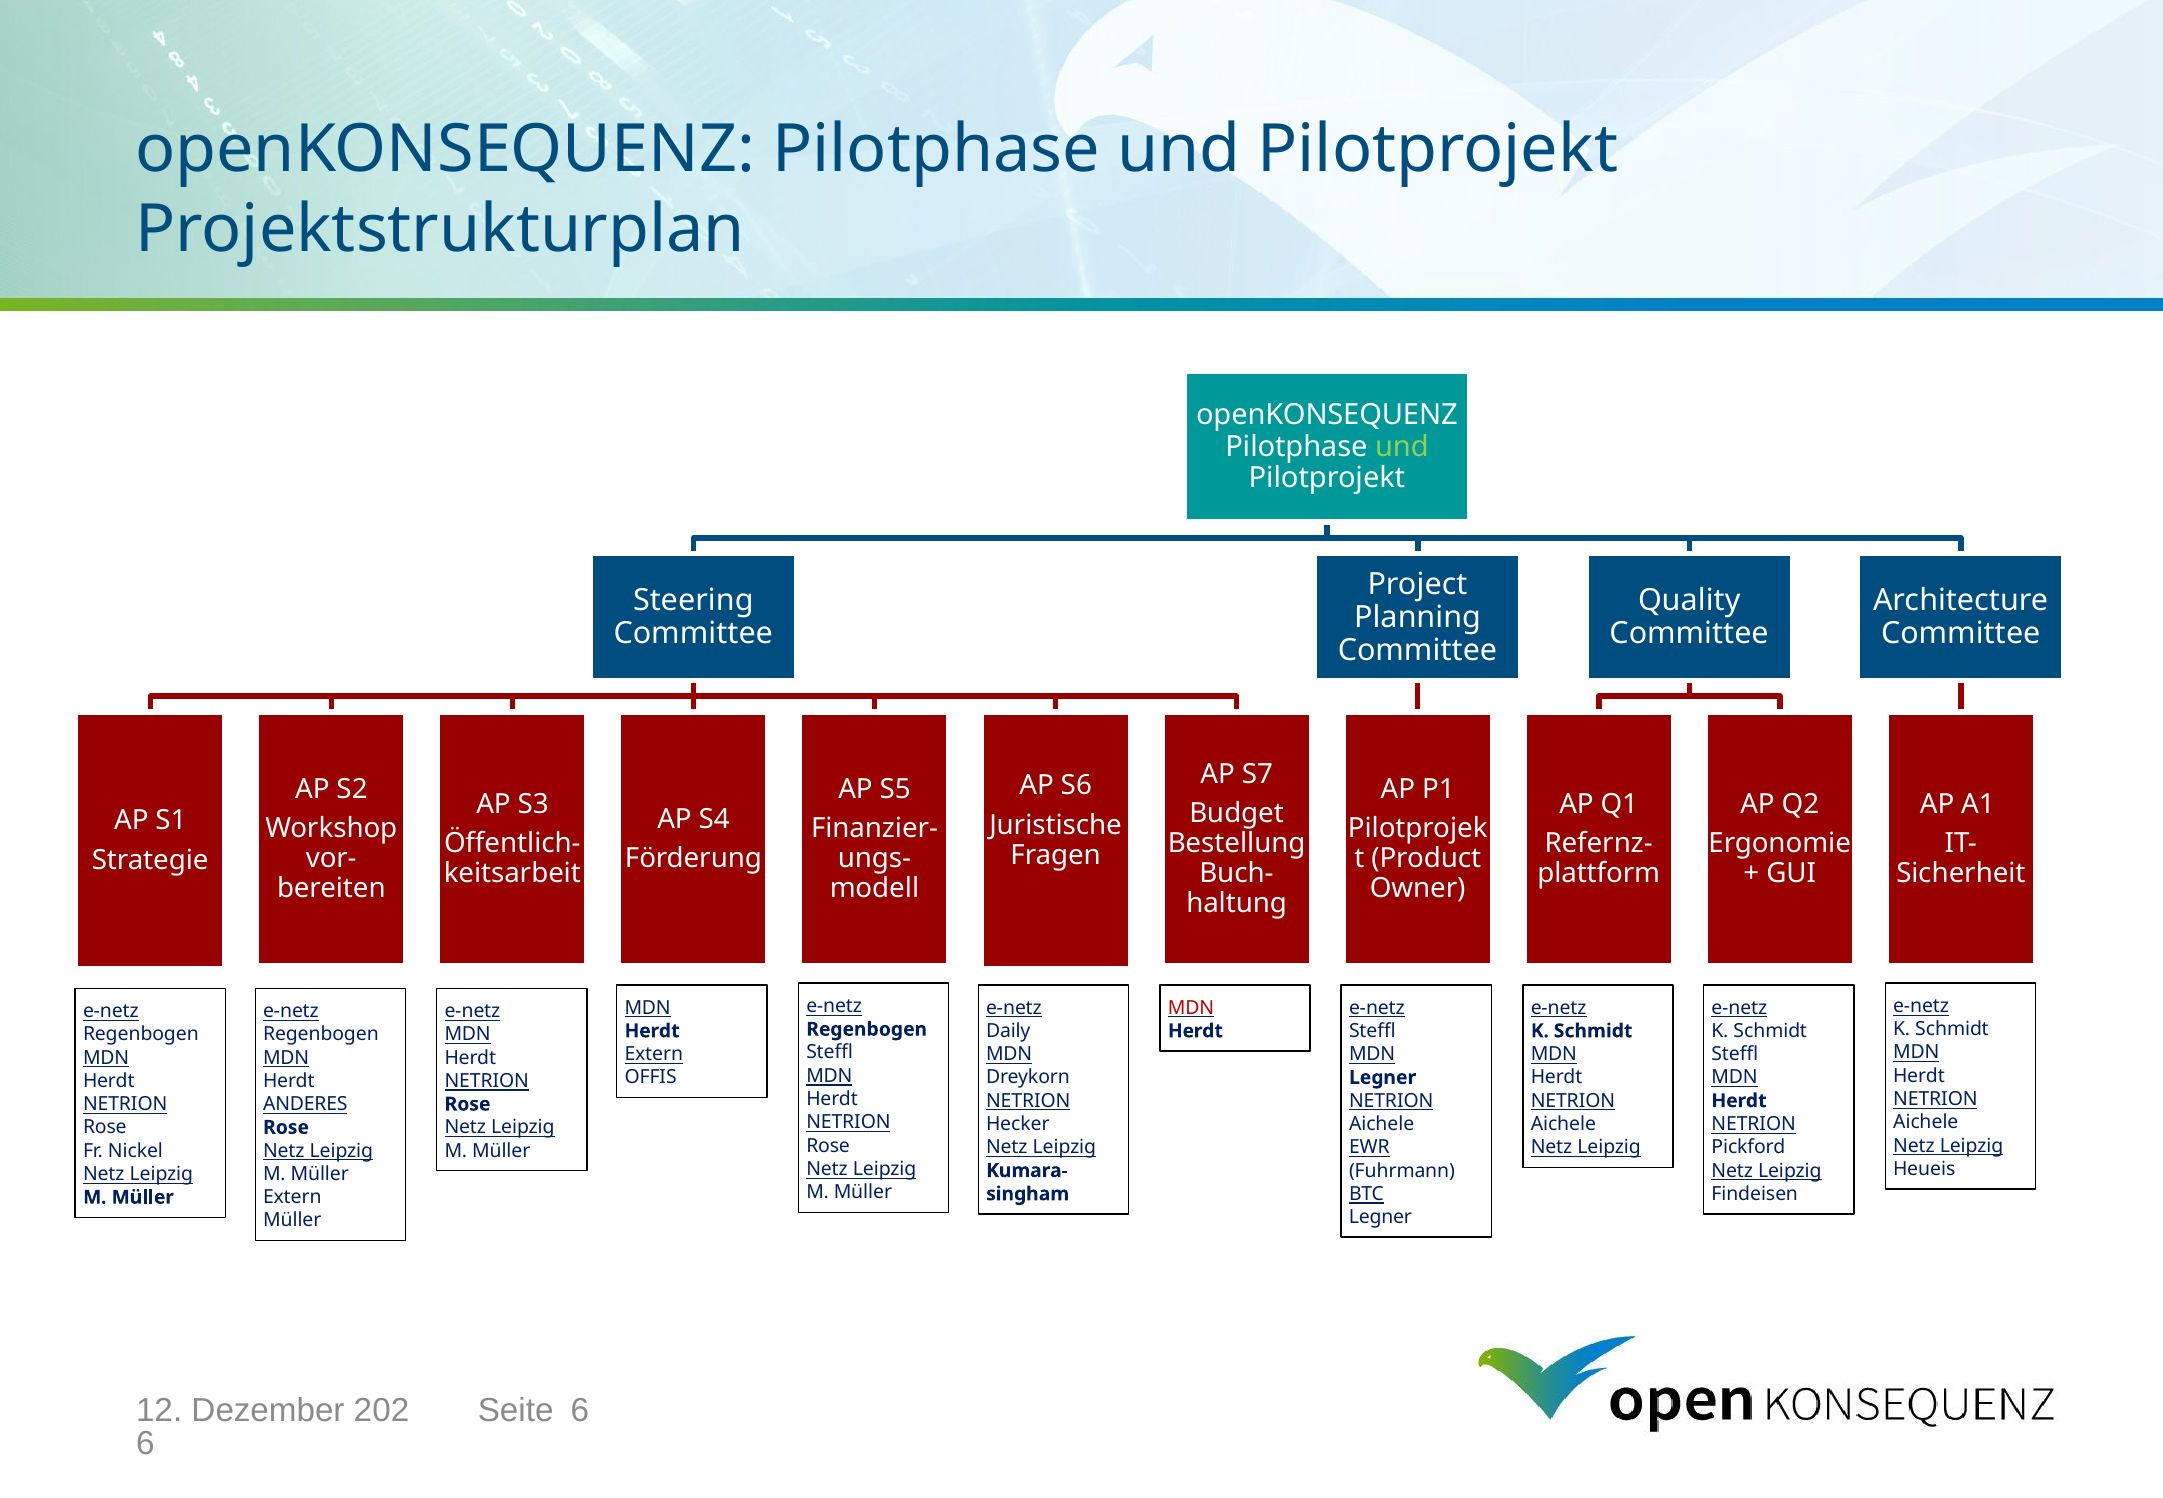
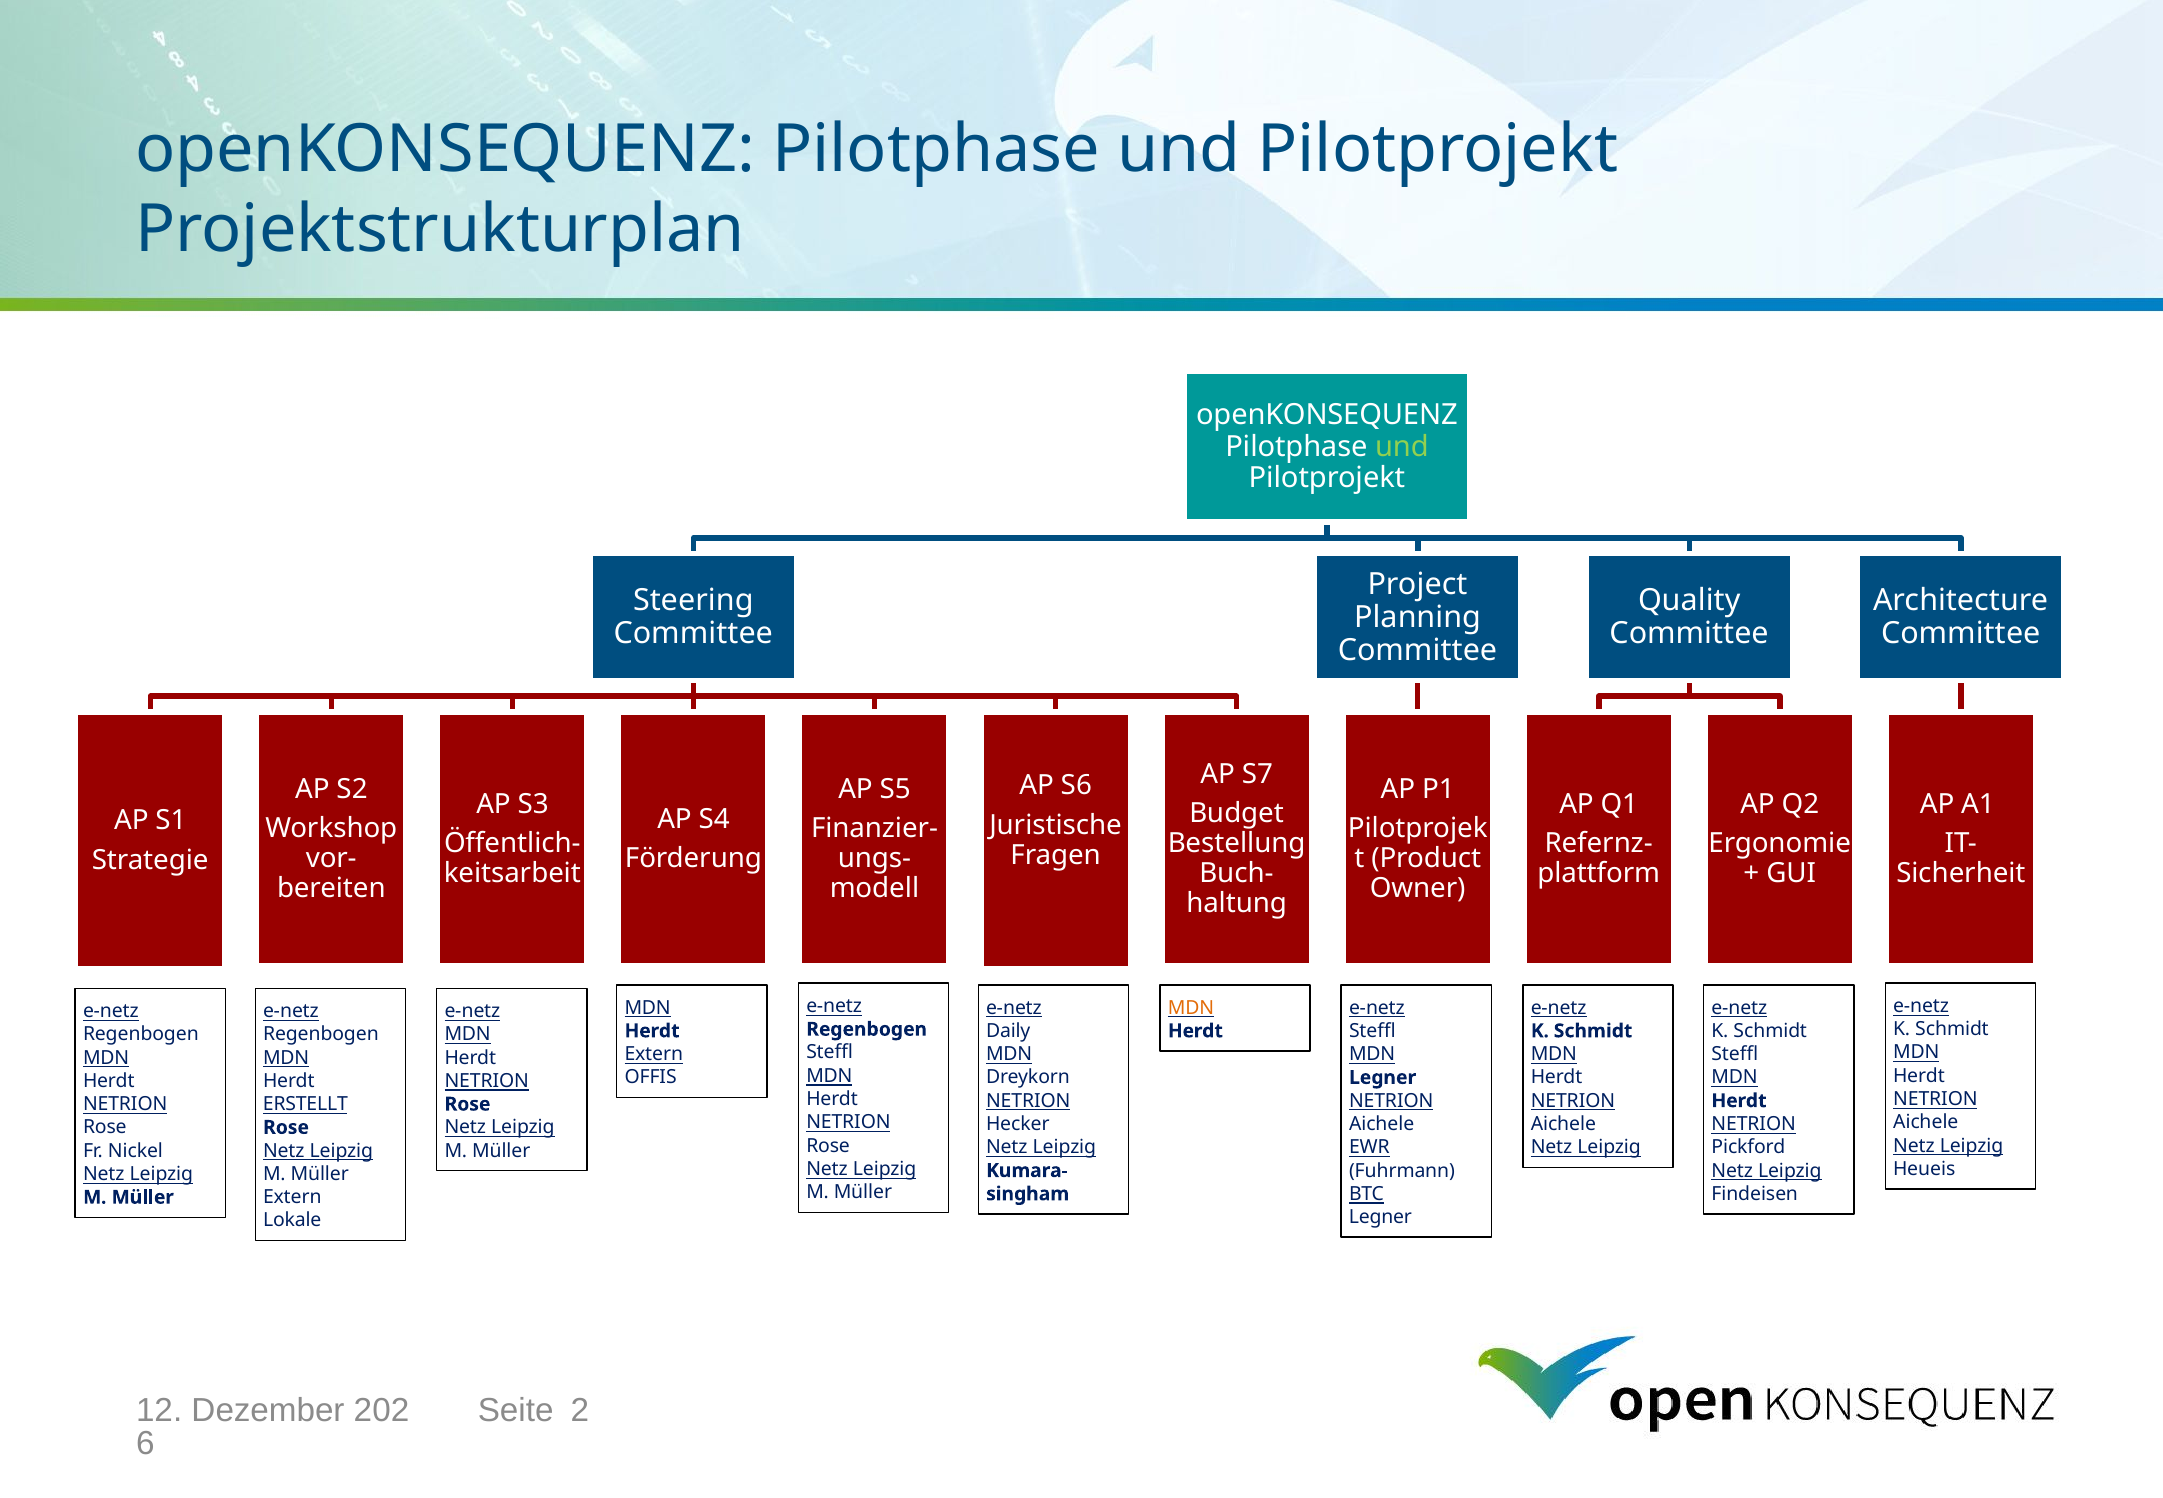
MDN colour: red -> orange (1191, 1007)
ANDERES: ANDERES -> ERSTELLT (305, 1104)
Müller: Müller -> Lokale (292, 1220)
Seite 6: 6 -> 2 (580, 1410)
